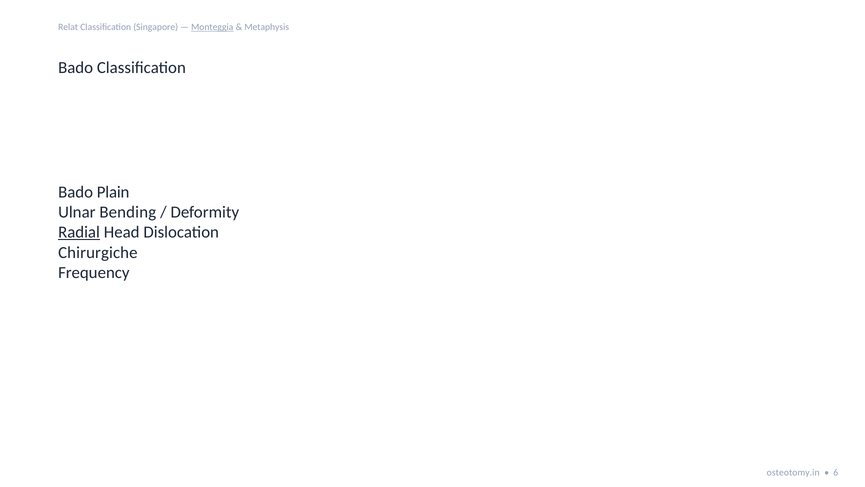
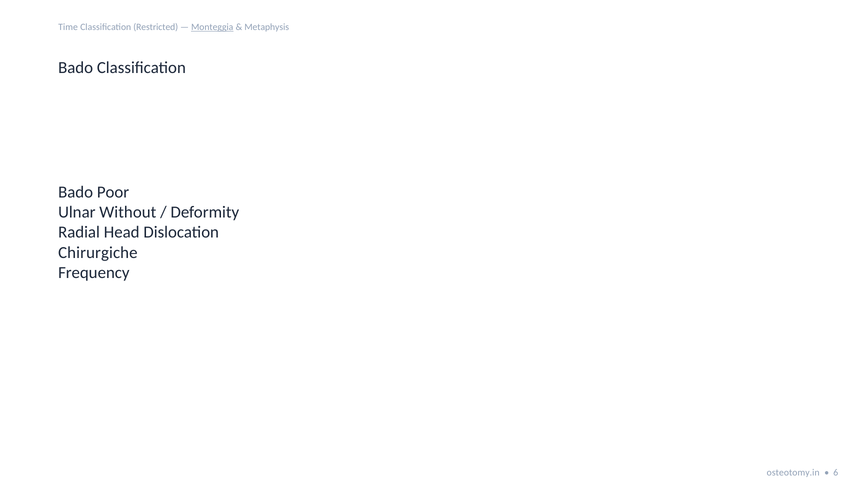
Relat: Relat -> Time (68, 27)
Singapore: Singapore -> Restricted (156, 27)
Plain: Plain -> Poor (113, 192)
Bending: Bending -> Without (128, 212)
Radial underline: present -> none (79, 232)
